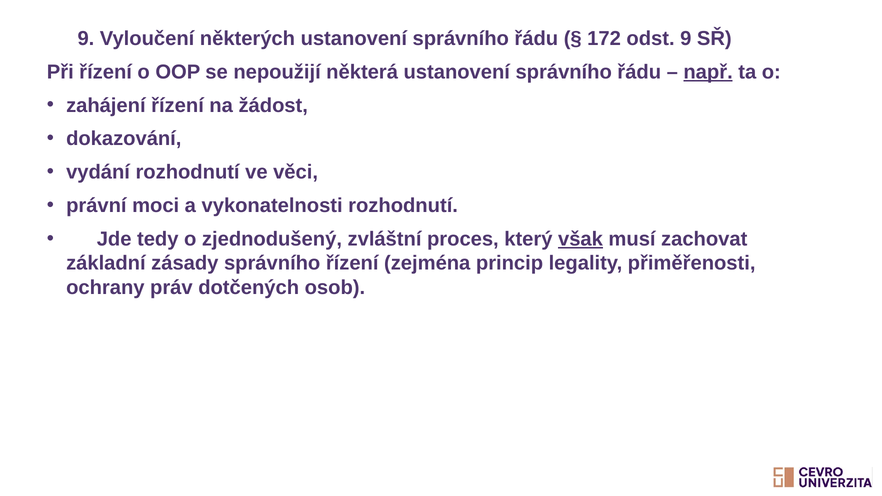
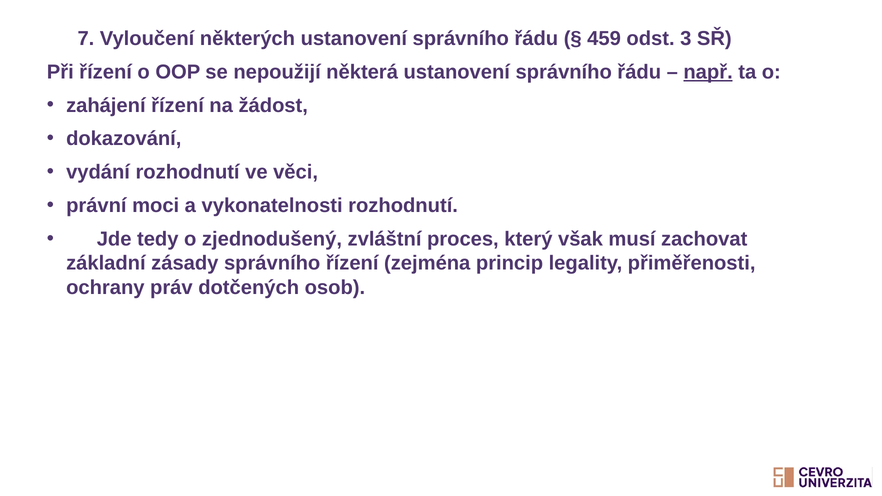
9: 9 -> 7 (86, 39)
172: 172 -> 459 (604, 39)
odst 9: 9 -> 3 (686, 39)
však underline: present -> none (580, 239)
